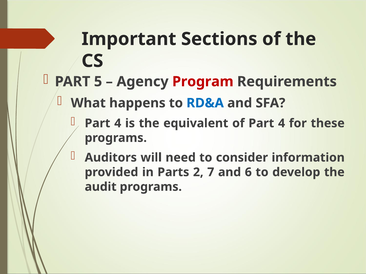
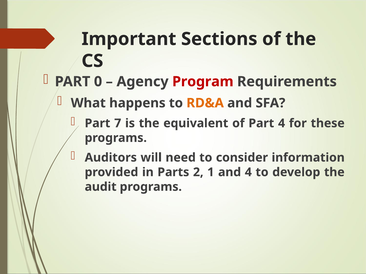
5: 5 -> 0 (98, 82)
RD&A colour: blue -> orange (205, 103)
4: 4 -> 7 (118, 123)
7: 7 -> 1 (211, 172)
and 6: 6 -> 4 (248, 172)
